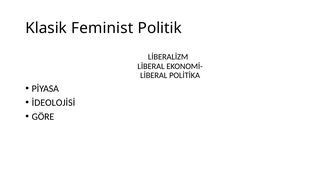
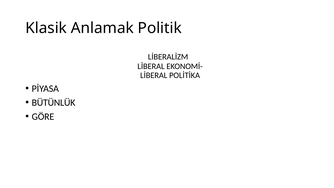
Feminist: Feminist -> Anlamak (102, 28)
İDEOLOJİSİ: İDEOLOJİSİ -> BÜTÜNLÜK (54, 103)
